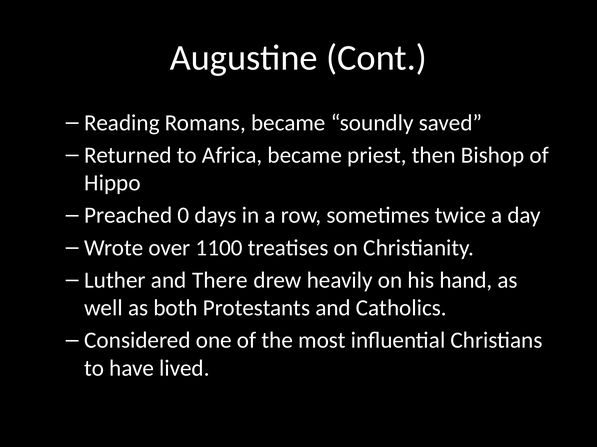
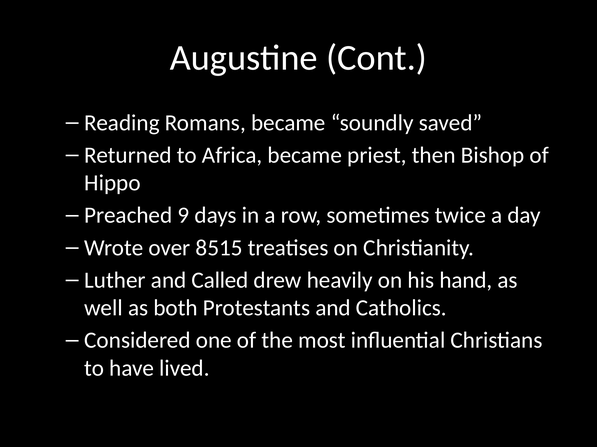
0: 0 -> 9 (183, 216)
1100: 1100 -> 8515 (219, 248)
There: There -> Called (220, 281)
